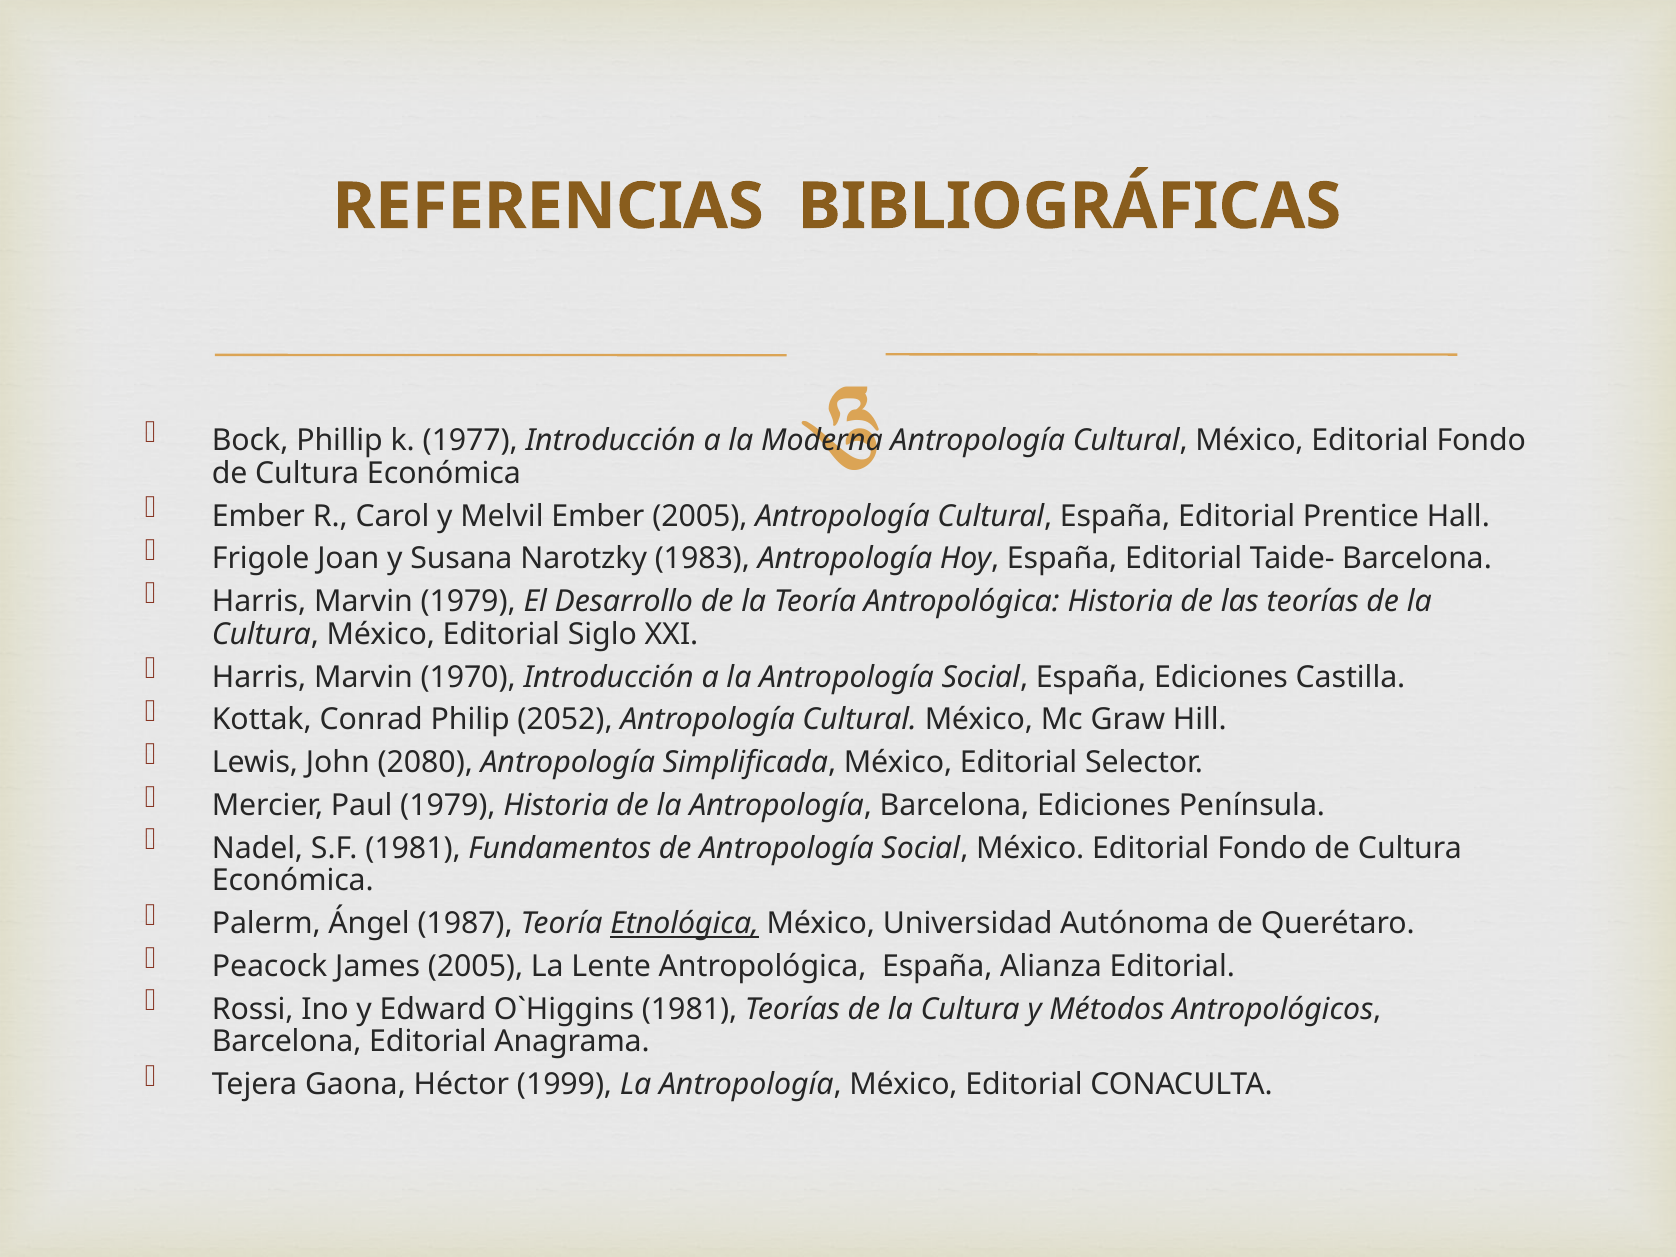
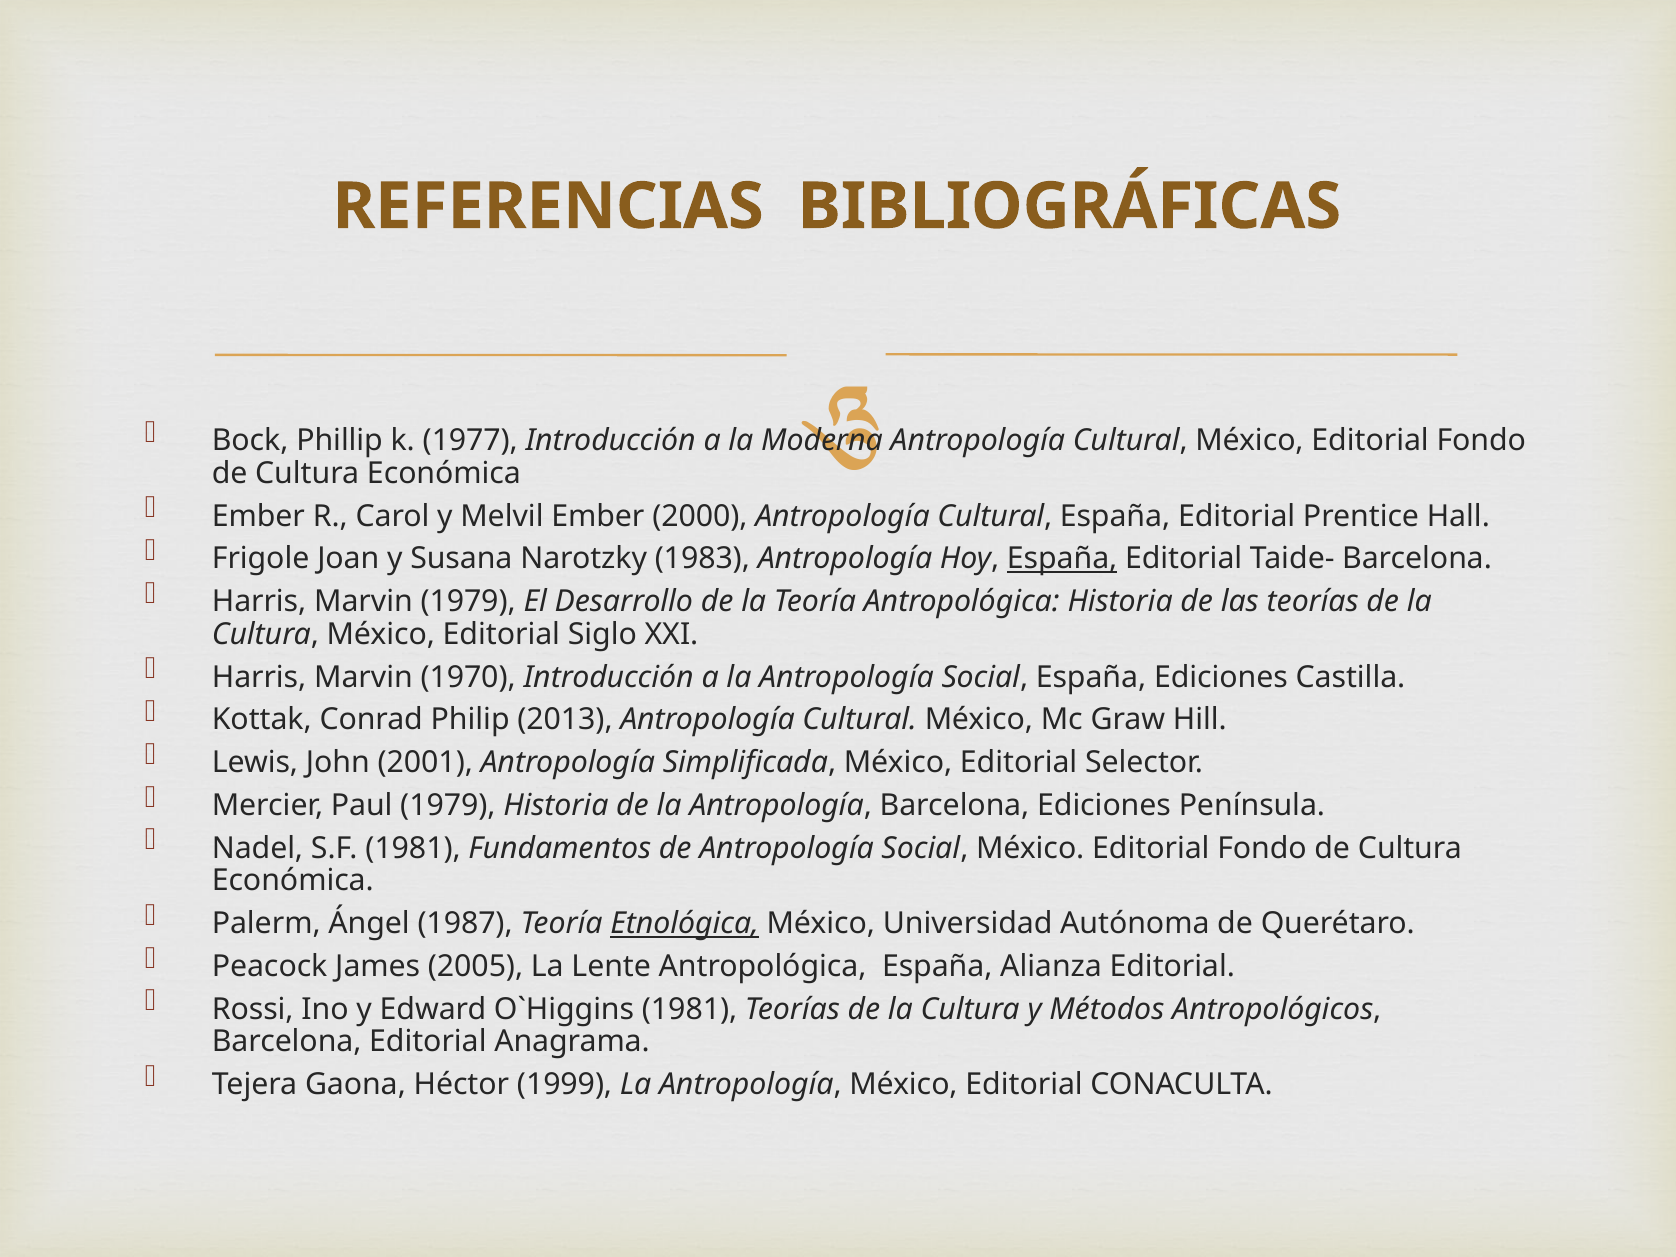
Ember 2005: 2005 -> 2000 (700, 516)
España underline: none -> present (1062, 559)
2052: 2052 -> 2013 (565, 720)
2080: 2080 -> 2001 (425, 763)
